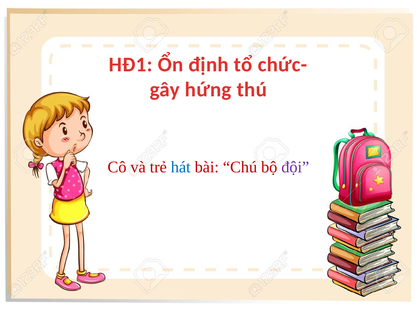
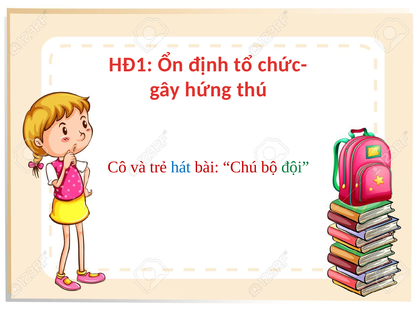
đội colour: purple -> green (295, 167)
